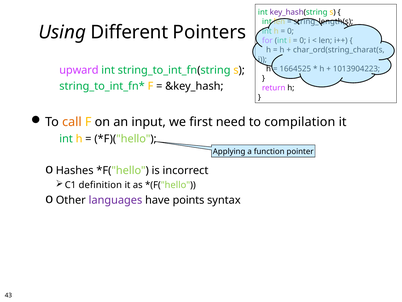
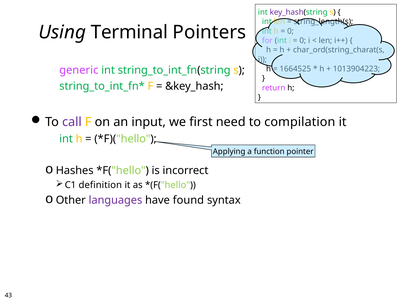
Different: Different -> Terminal (129, 32)
upward: upward -> generic (79, 70)
call colour: orange -> purple (72, 122)
points: points -> found (188, 200)
